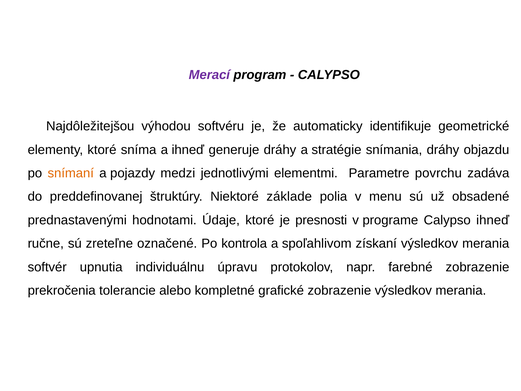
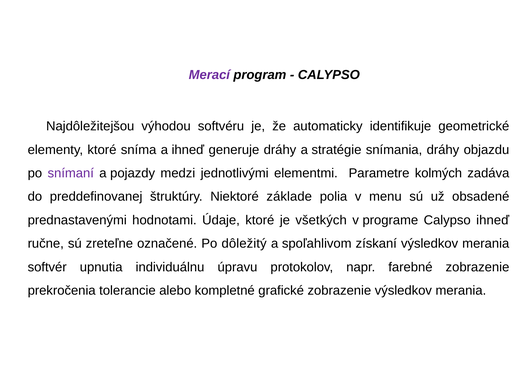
snímaní colour: orange -> purple (71, 173)
povrchu: povrchu -> kolmých (438, 173)
presnosti: presnosti -> všetkých (321, 220)
kontrola: kontrola -> dôležitý (244, 243)
